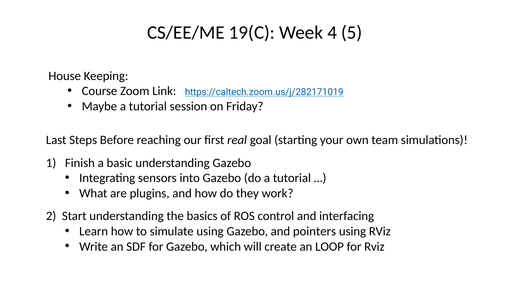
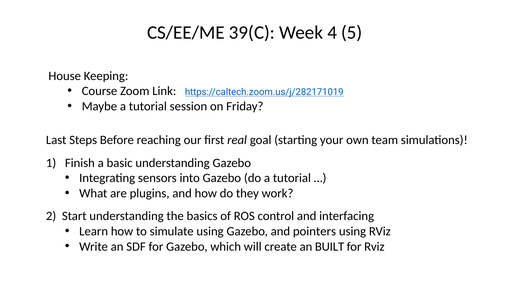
19(C: 19(C -> 39(C (252, 33)
LOOP: LOOP -> BUILT (330, 247)
